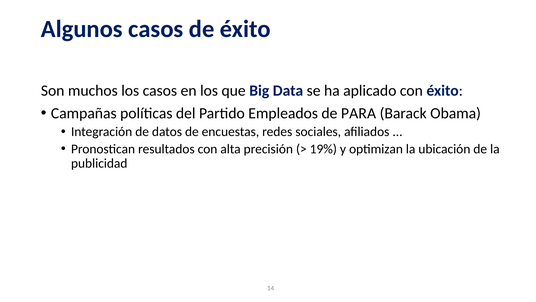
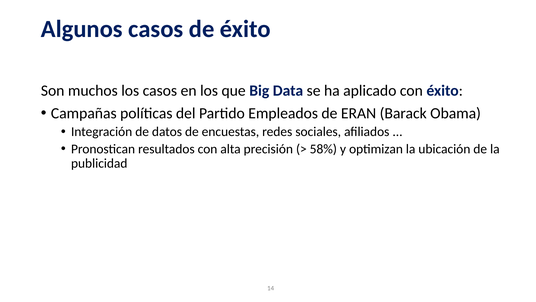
PARA: PARA -> ERAN (359, 113)
19%: 19% -> 58% (323, 149)
